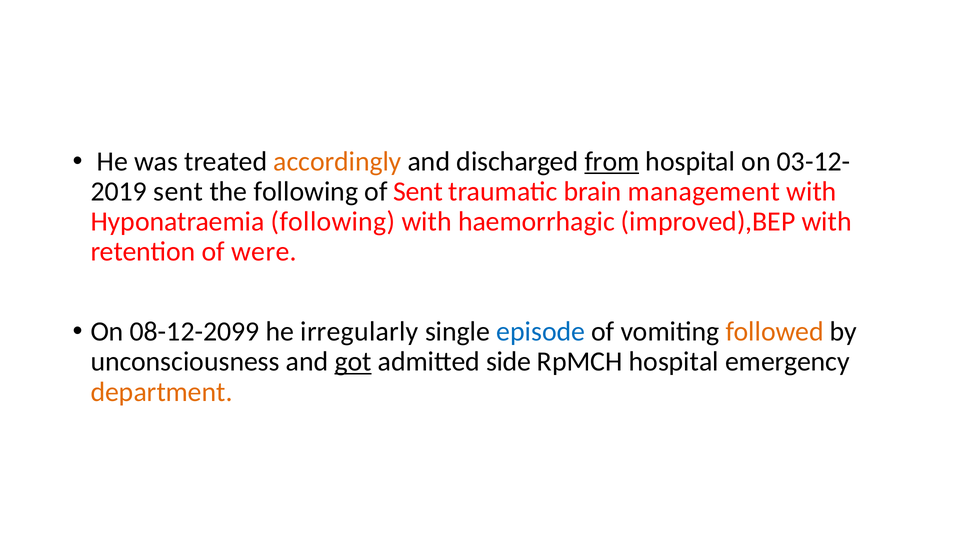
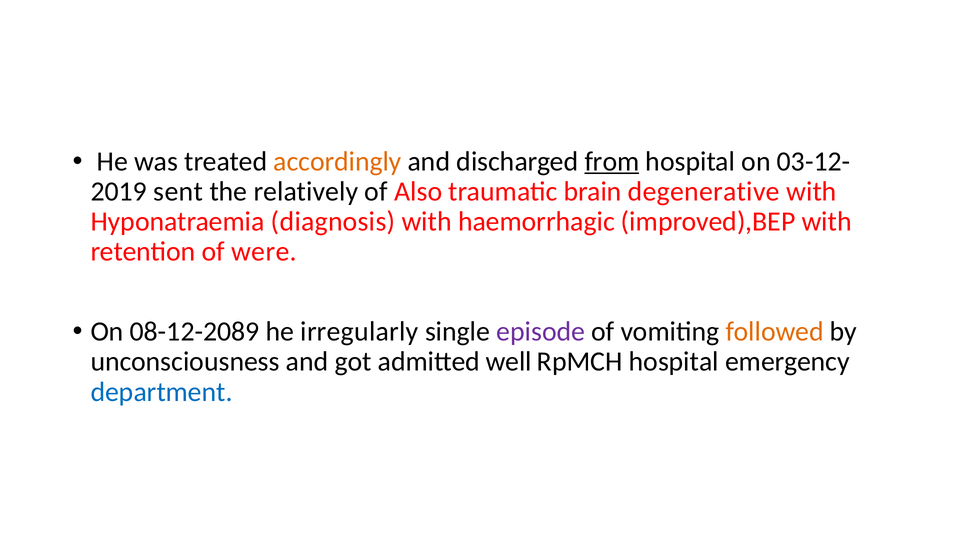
the following: following -> relatively (306, 191)
of Sent: Sent -> Also (418, 191)
management: management -> degenerative (704, 191)
Hyponatraemia following: following -> diagnosis (333, 221)
08-12-2099: 08-12-2099 -> 08-12-2089 (195, 331)
episode colour: blue -> purple (541, 331)
got underline: present -> none (353, 362)
side: side -> well (509, 362)
department colour: orange -> blue (162, 392)
